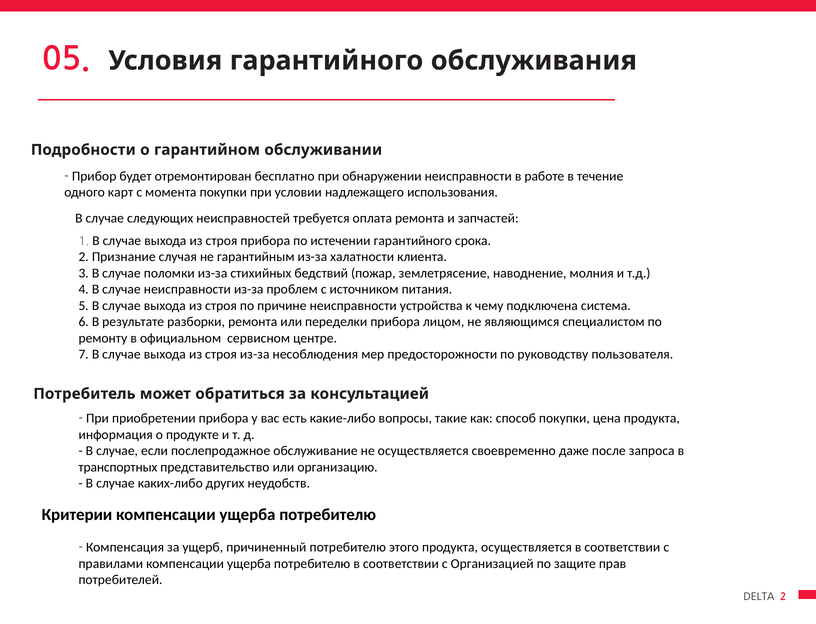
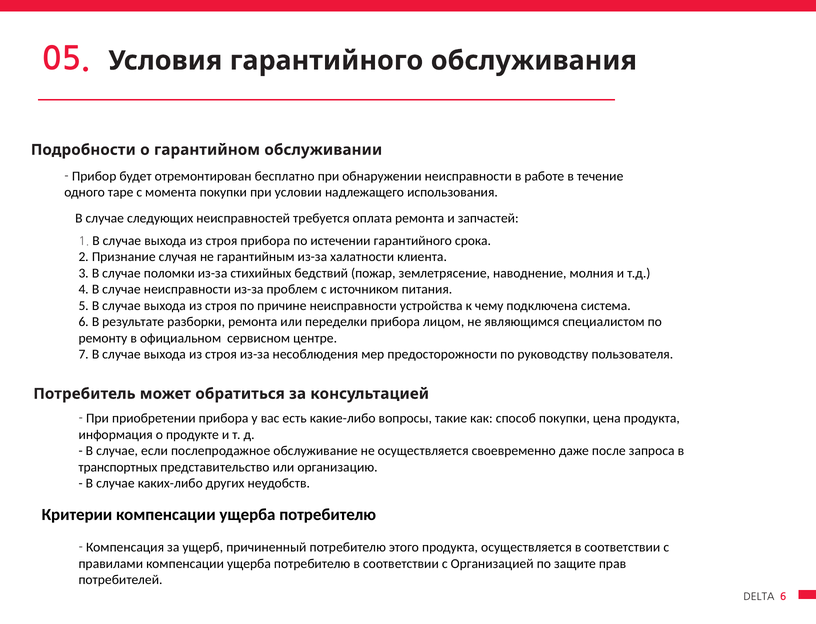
карт: карт -> таре (121, 192)
DELTA 2: 2 -> 6 (783, 597)
